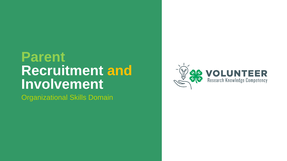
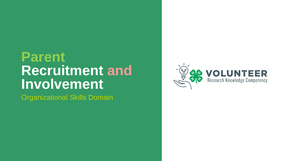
and colour: yellow -> pink (120, 71)
